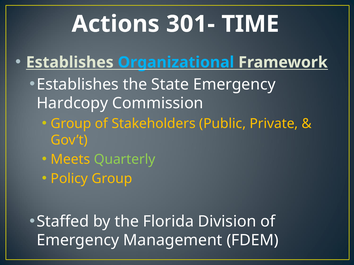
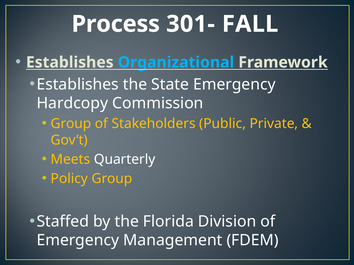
Actions: Actions -> Process (116, 24)
TIME: TIME -> FALL (250, 24)
Quarterly colour: light green -> white (125, 160)
